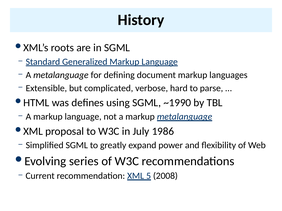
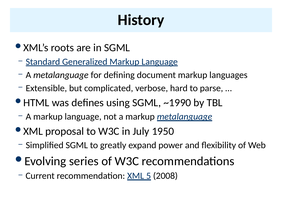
1986: 1986 -> 1950 (163, 132)
